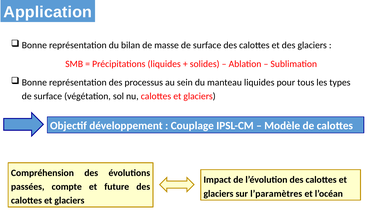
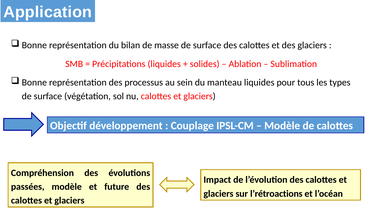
passées compte: compte -> modèle (67, 187)
l’paramètres: l’paramètres -> l’rétroactions (276, 194)
